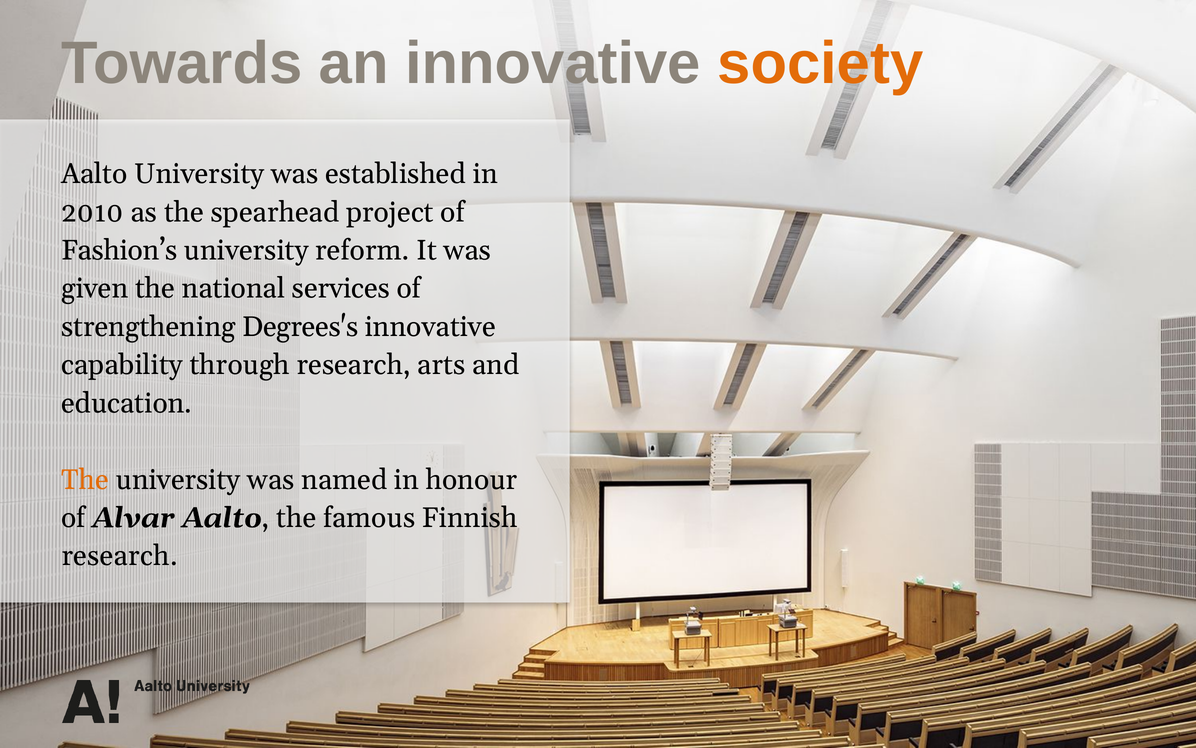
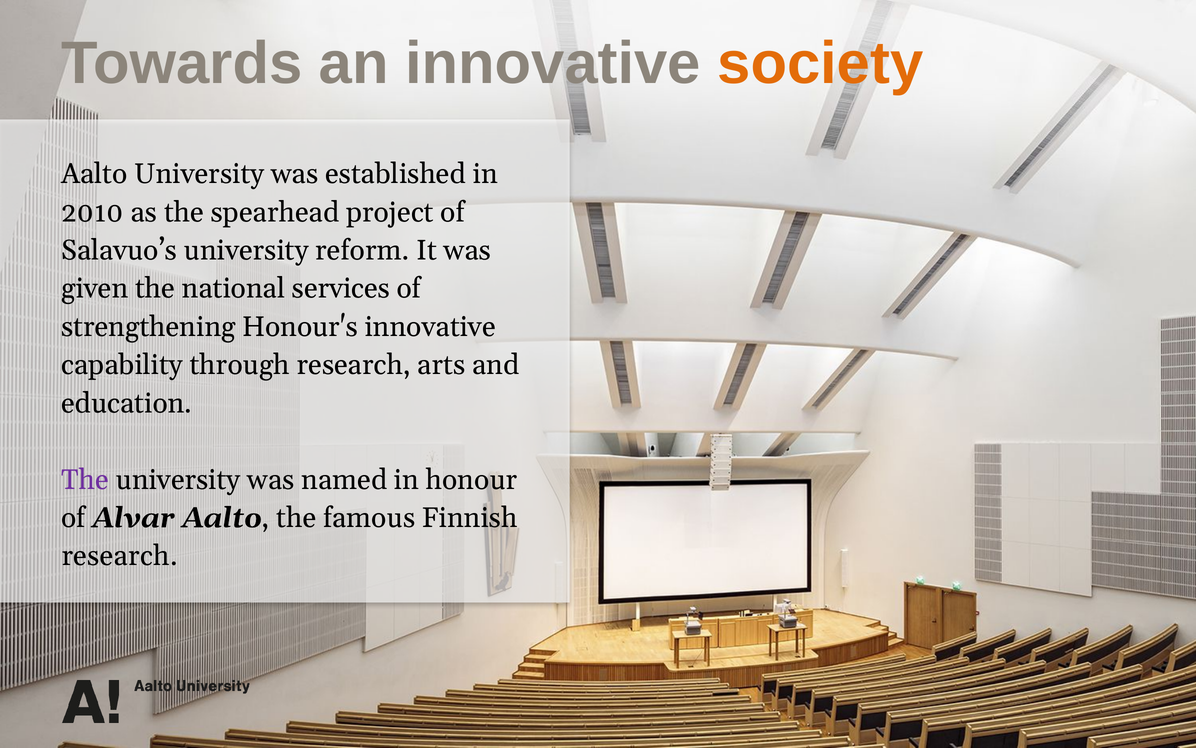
Fashion’s: Fashion’s -> Salavuo’s (119, 250)
Degrees's: Degrees's -> Honour's (300, 327)
The colour: orange -> purple (85, 479)
